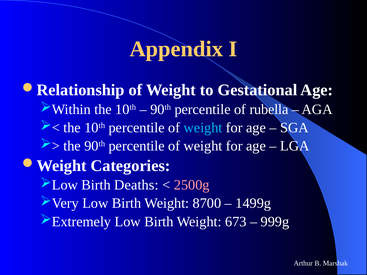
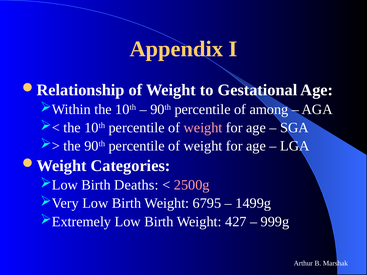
rubella: rubella -> among (269, 109)
weight colour: light blue -> pink (203, 128)
8700: 8700 -> 6795 (207, 203)
673: 673 -> 427 (236, 222)
